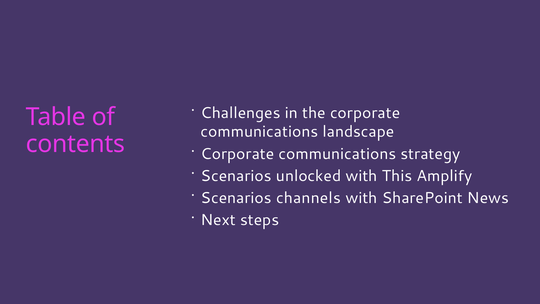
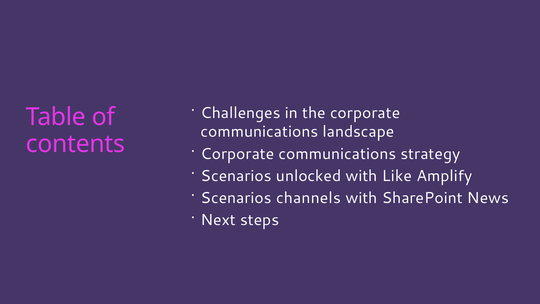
This: This -> Like (397, 176)
